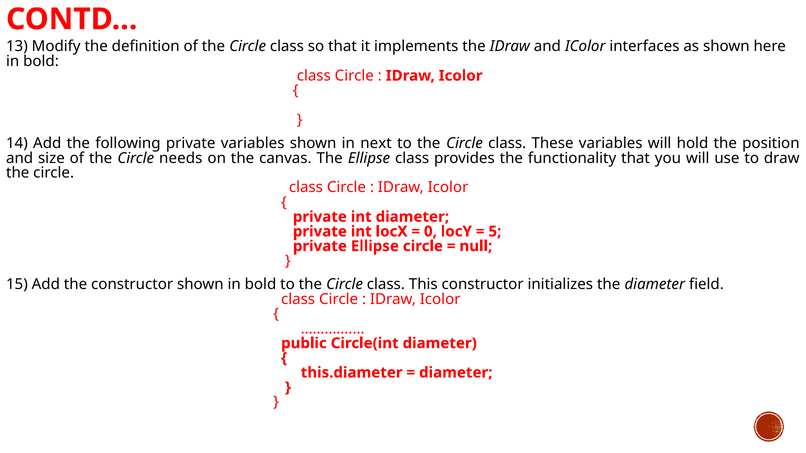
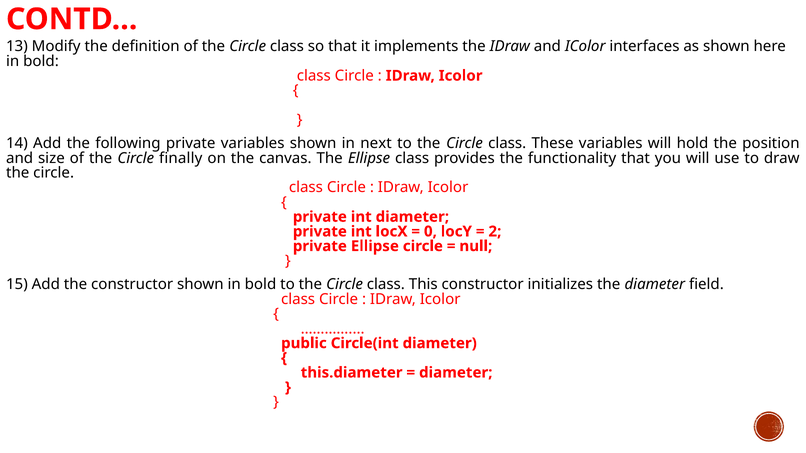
needs: needs -> finally (181, 158)
5: 5 -> 2 (495, 232)
